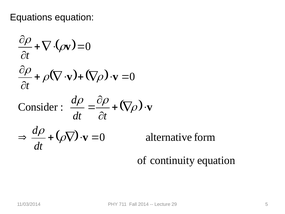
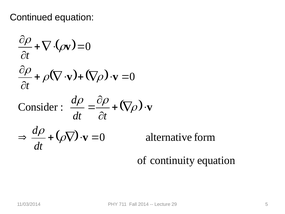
Equations: Equations -> Continued (31, 17)
